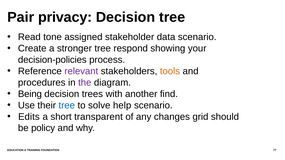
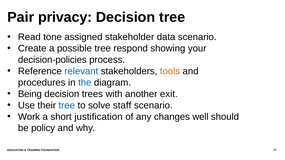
stronger: stronger -> possible (74, 49)
relevant colour: purple -> blue (81, 71)
the colour: purple -> blue (85, 83)
find: find -> exit (169, 94)
help: help -> staff (122, 106)
Edits: Edits -> Work (29, 117)
transparent: transparent -> justification (98, 117)
grid: grid -> well (200, 117)
